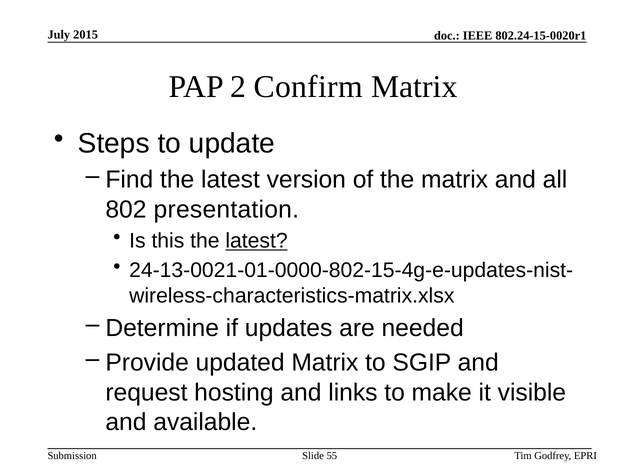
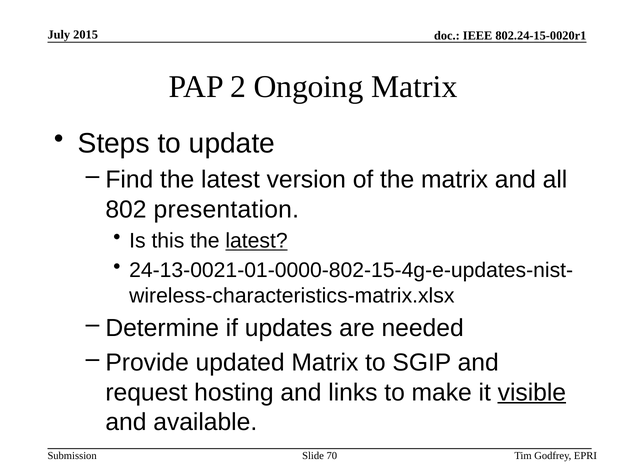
Confirm: Confirm -> Ongoing (309, 87)
visible underline: none -> present (532, 393)
55: 55 -> 70 (332, 456)
